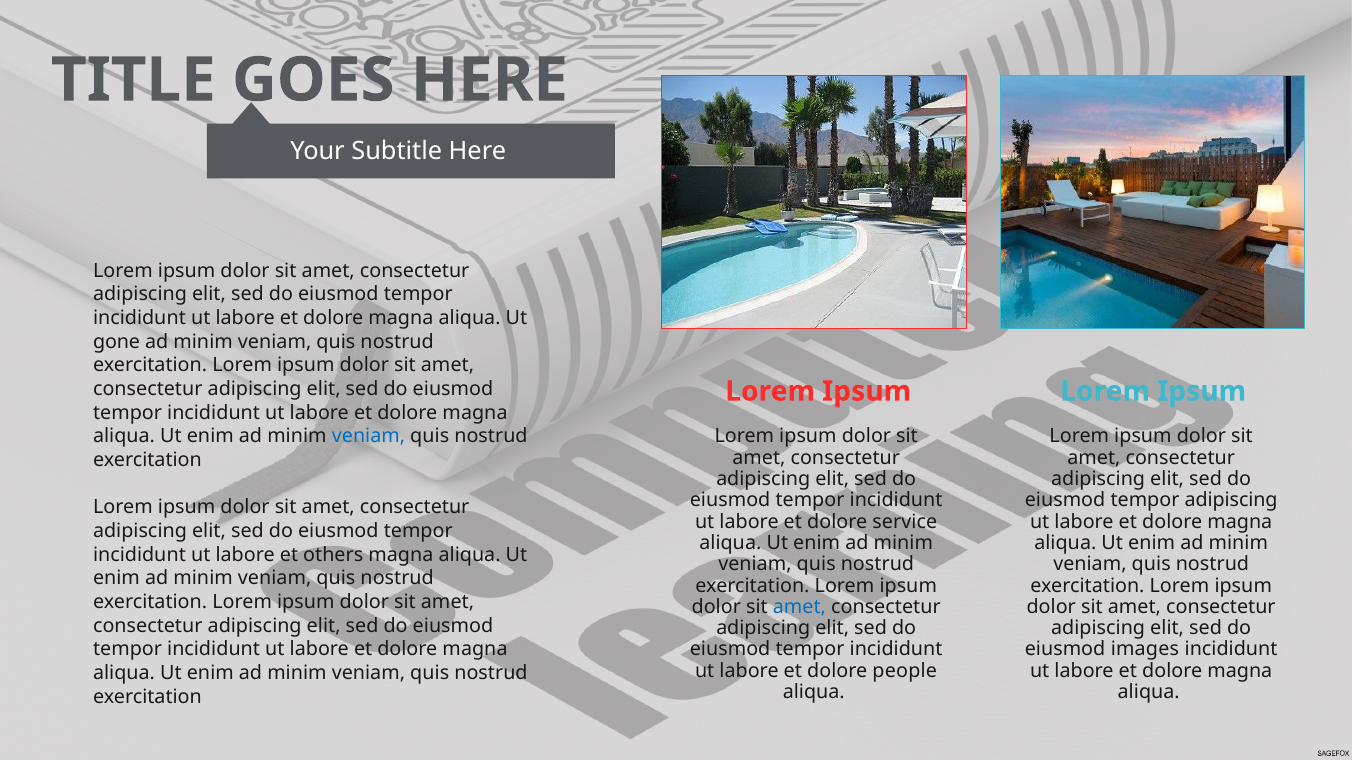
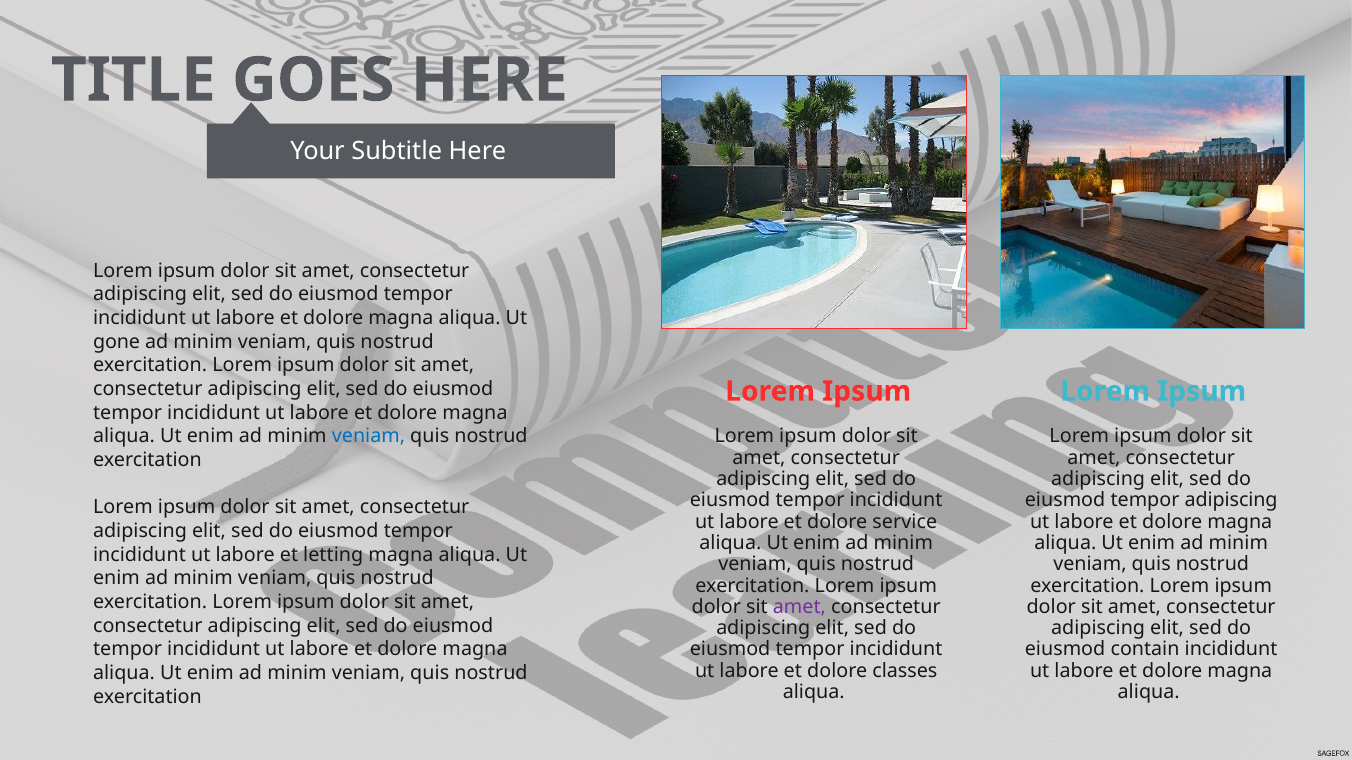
others: others -> letting (333, 555)
amet colour: blue -> purple (799, 607)
images: images -> contain (1145, 650)
people: people -> classes (905, 671)
